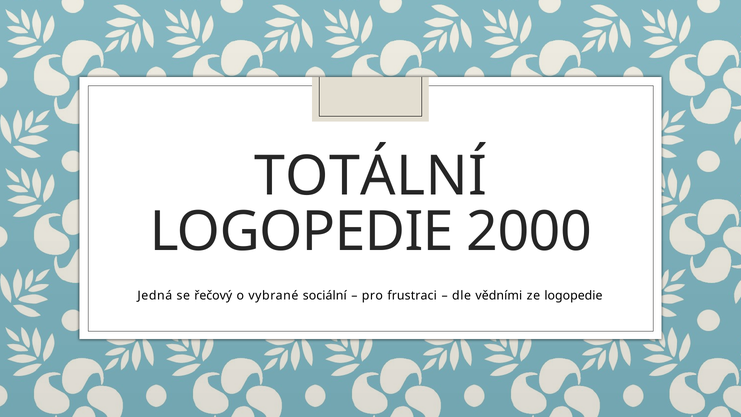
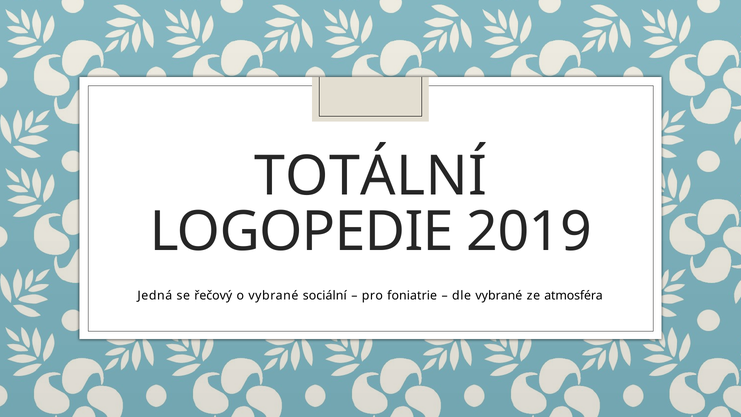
2000: 2000 -> 2019 (529, 232)
frustraci: frustraci -> foniatrie (412, 296)
dle vědními: vědními -> vybrané (499, 296)
ze logopedie: logopedie -> atmosféra (574, 296)
